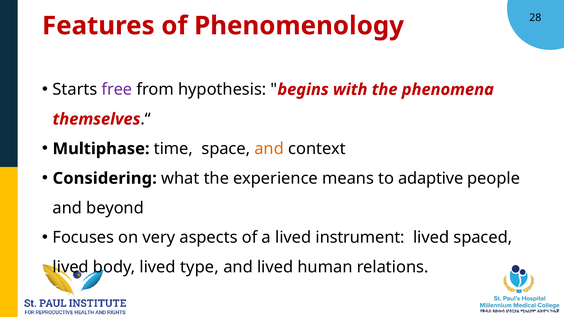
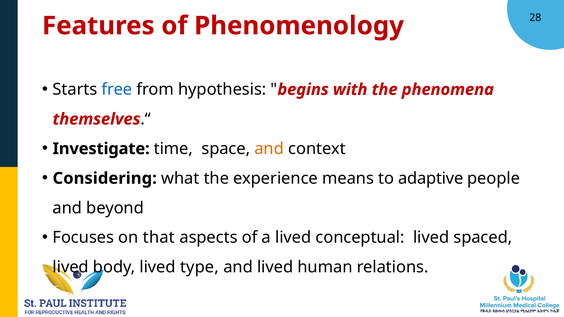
free colour: purple -> blue (117, 90)
Multiphase: Multiphase -> Investigate (101, 149)
very: very -> that (159, 238)
instrument: instrument -> conceptual (360, 238)
